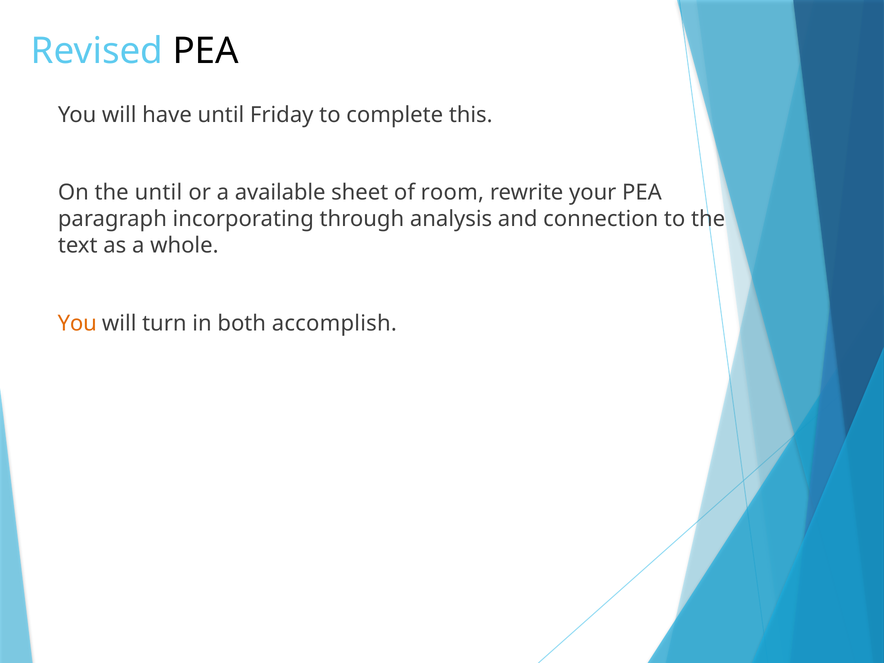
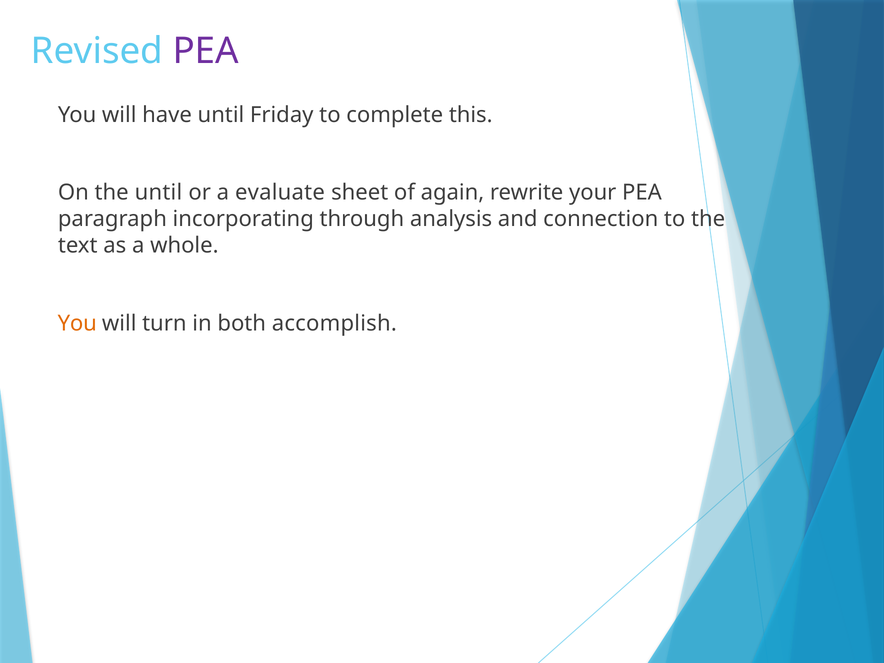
PEA colour: black -> purple (206, 51)
available: available -> evaluate (280, 193)
room: room -> again (452, 193)
